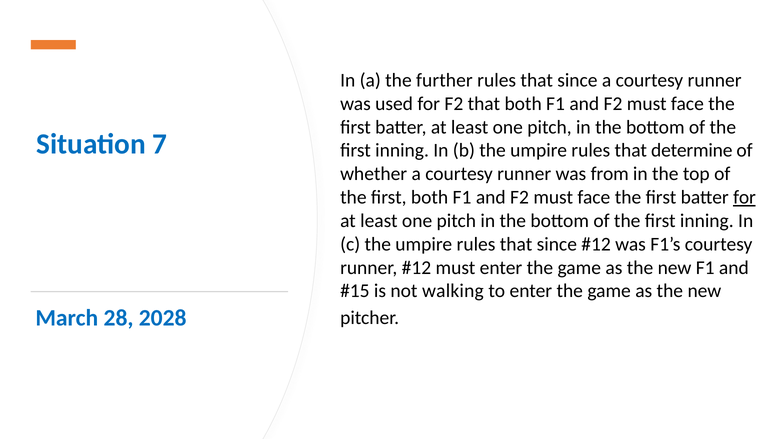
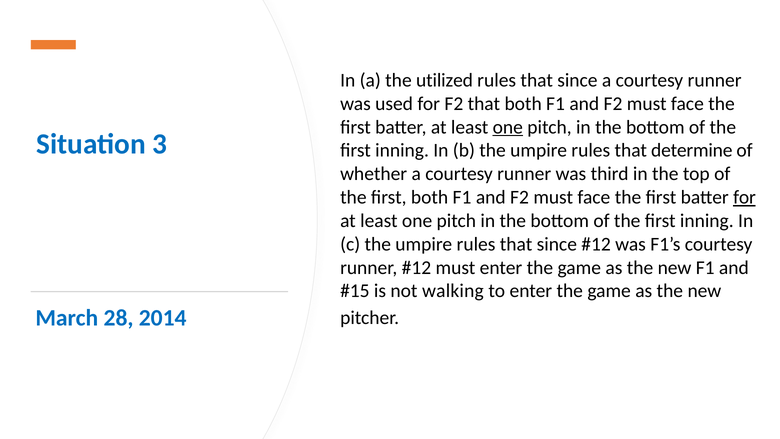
further: further -> utilized (445, 80)
one underline: none -> present (508, 127)
7: 7 -> 3 (160, 144)
from: from -> third (610, 174)
2028: 2028 -> 2014 (163, 318)
